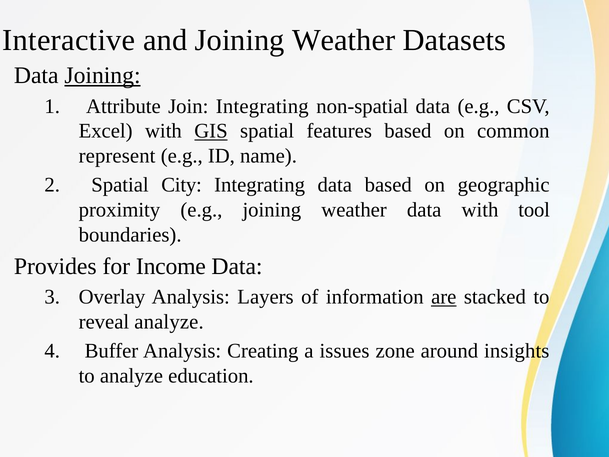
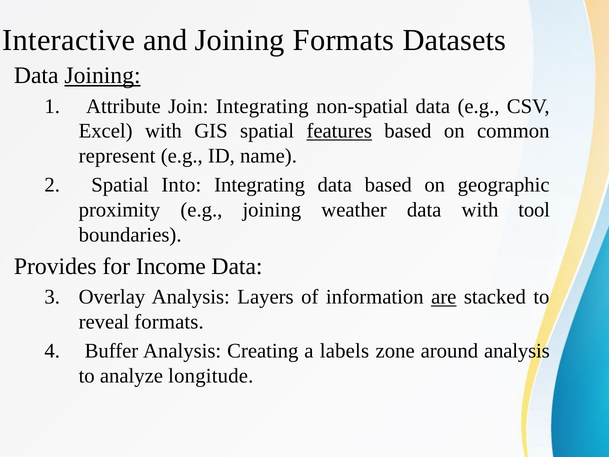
and Joining Weather: Weather -> Formats (344, 40)
GIS underline: present -> none (211, 131)
features underline: none -> present (339, 131)
City: City -> Into (181, 185)
reveal analyze: analyze -> formats (169, 322)
issues: issues -> labels (344, 351)
around insights: insights -> analysis (517, 351)
education: education -> longitude (211, 376)
